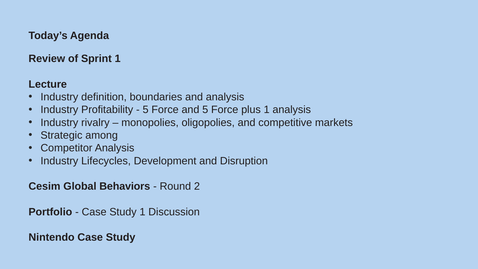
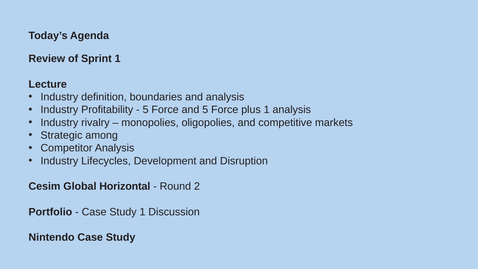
Behaviors: Behaviors -> Horizontal (125, 186)
